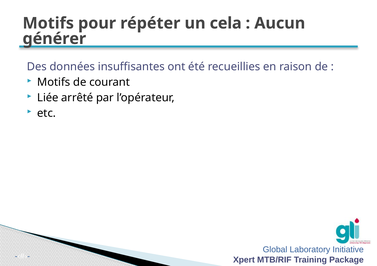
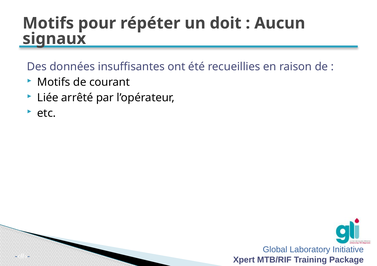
cela: cela -> doit (226, 23)
générer: générer -> signaux (54, 39)
